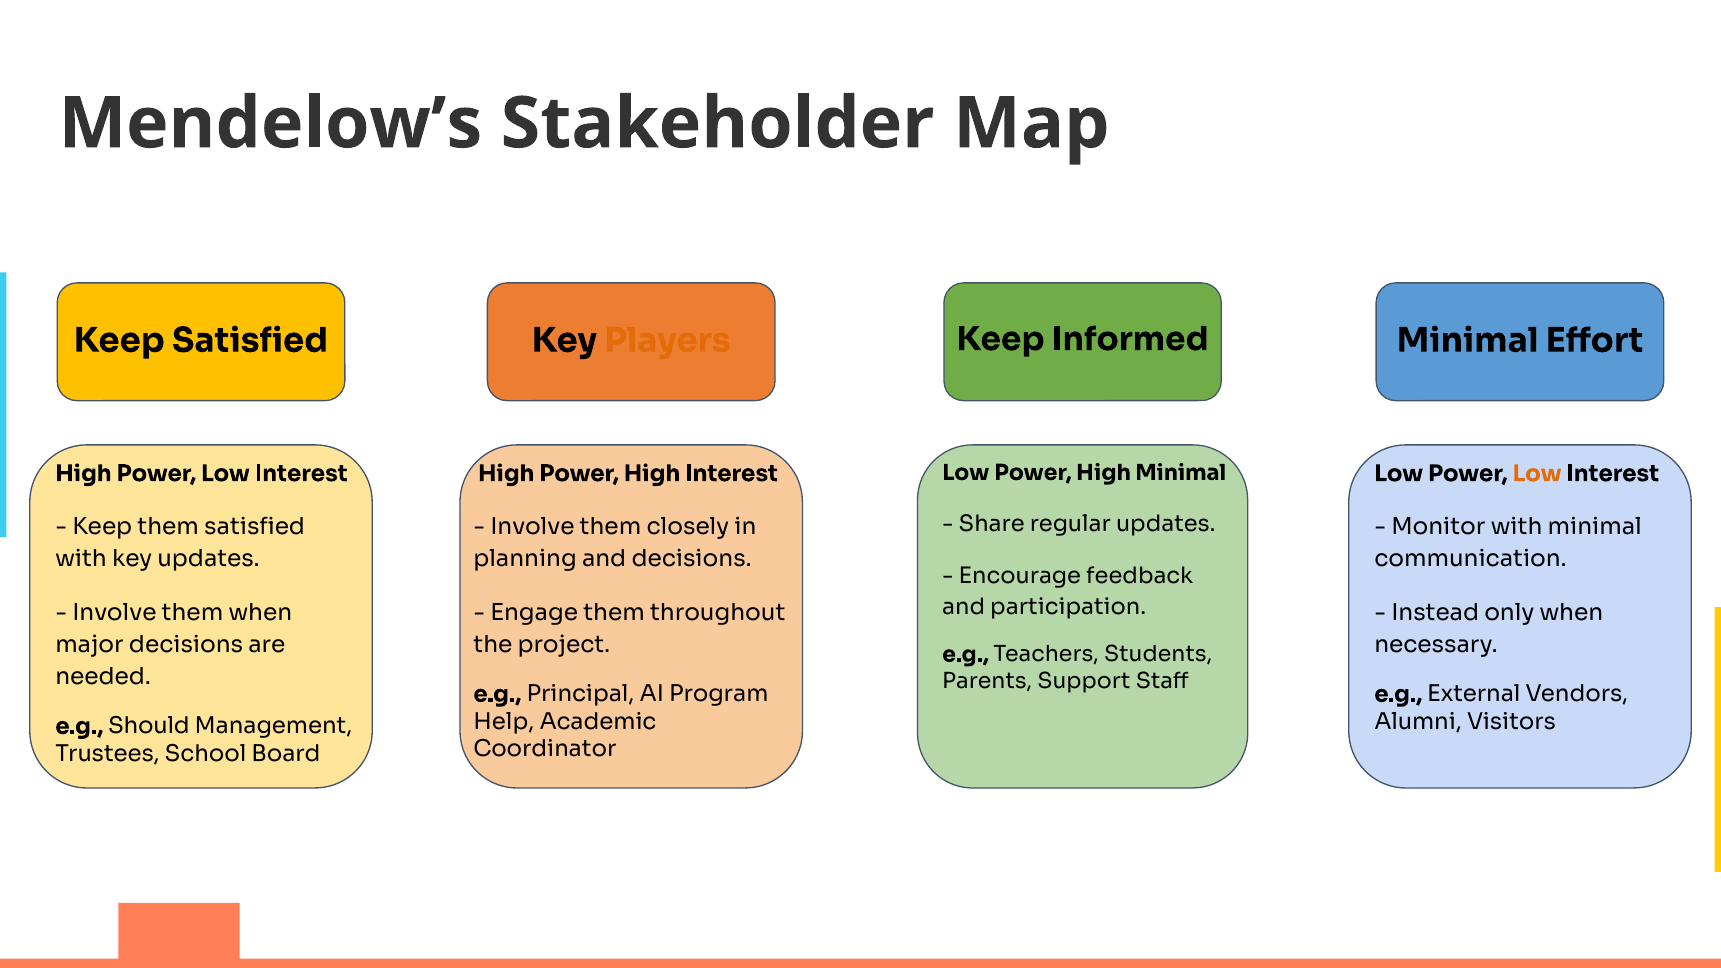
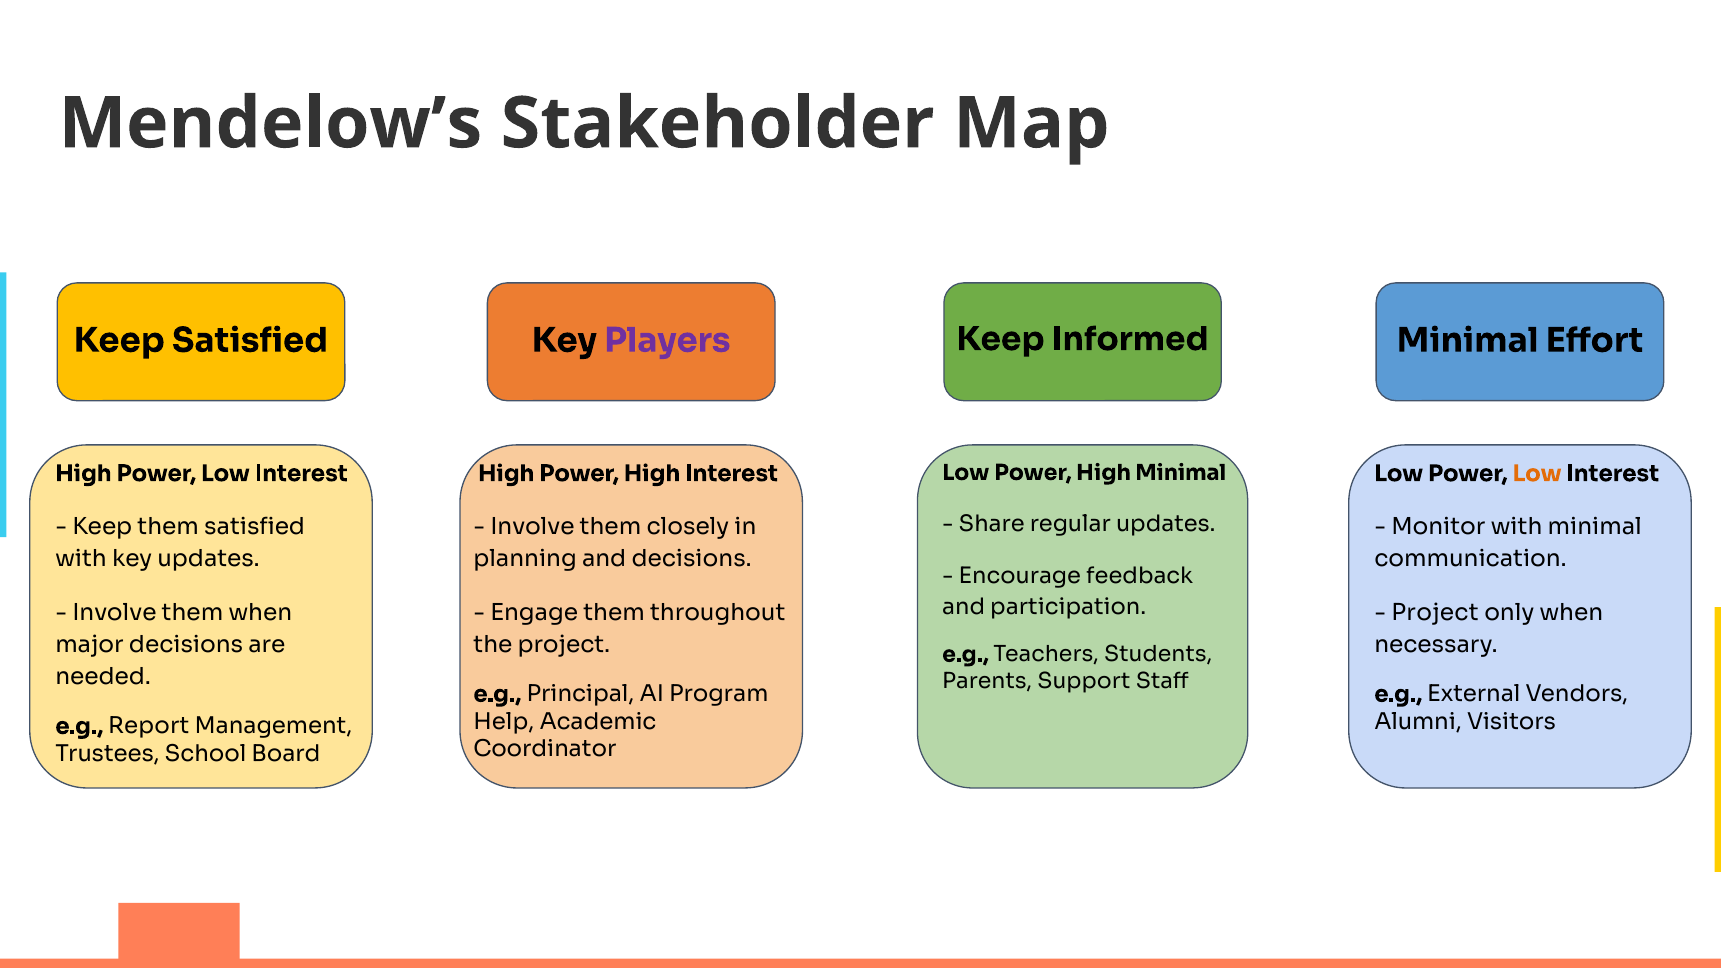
Players colour: orange -> purple (667, 341)
Instead: Instead -> Project (1435, 613)
Should: Should -> Report (149, 726)
